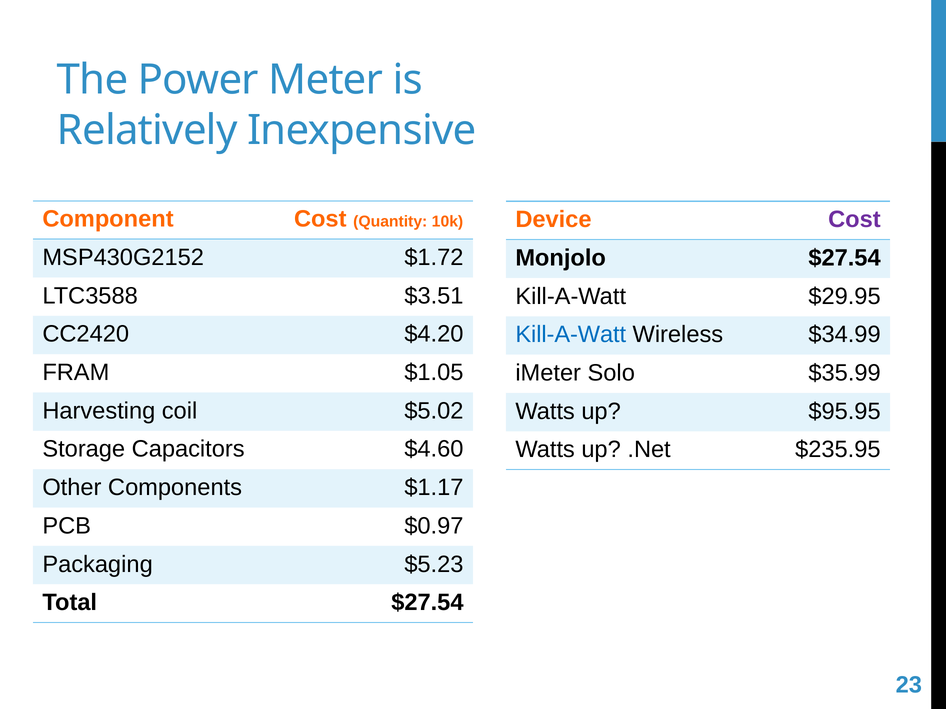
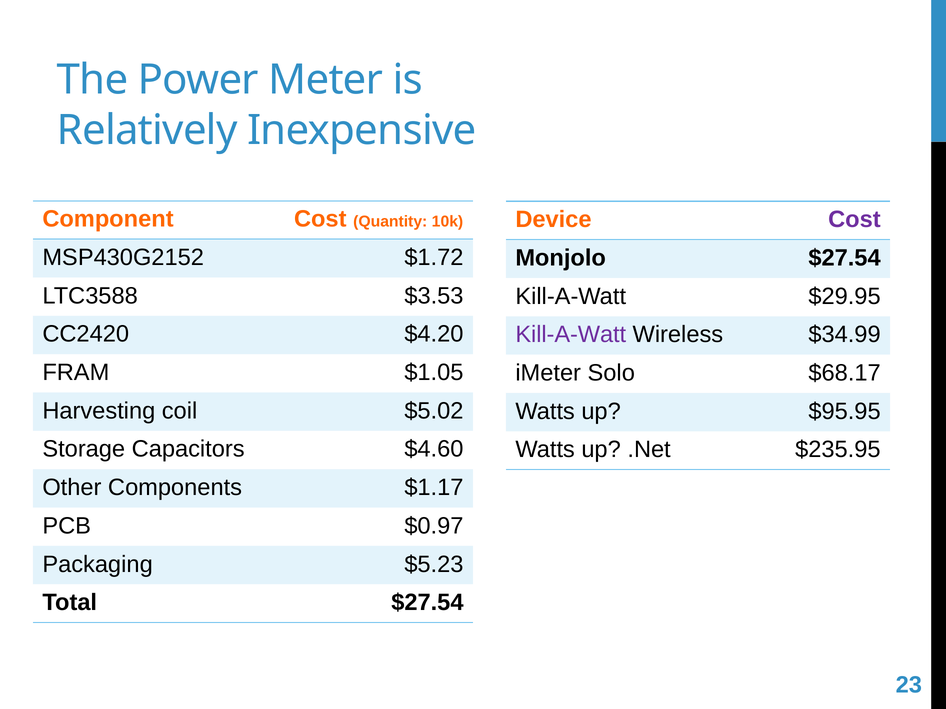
$3.51: $3.51 -> $3.53 (434, 296)
Kill-A-Watt colour: blue -> purple (571, 335)
$35.99: $35.99 -> $68.17 (845, 373)
